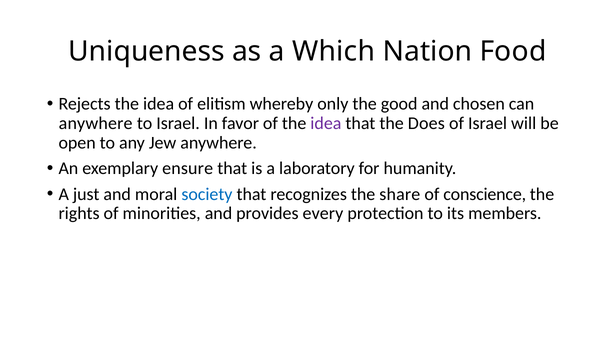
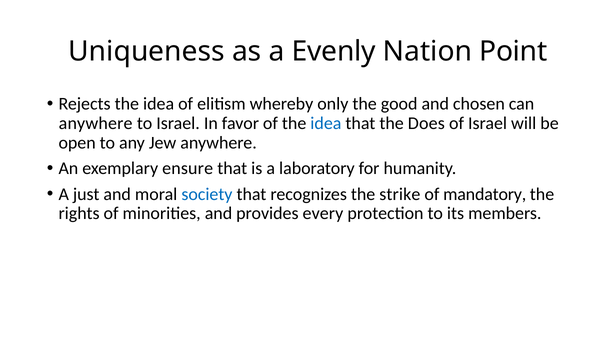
Which: Which -> Evenly (334, 52)
Food: Food -> Point (513, 52)
idea colour: purple -> blue (326, 123)
share: share -> strike (400, 194)
conscience: conscience -> mandatory (485, 194)
